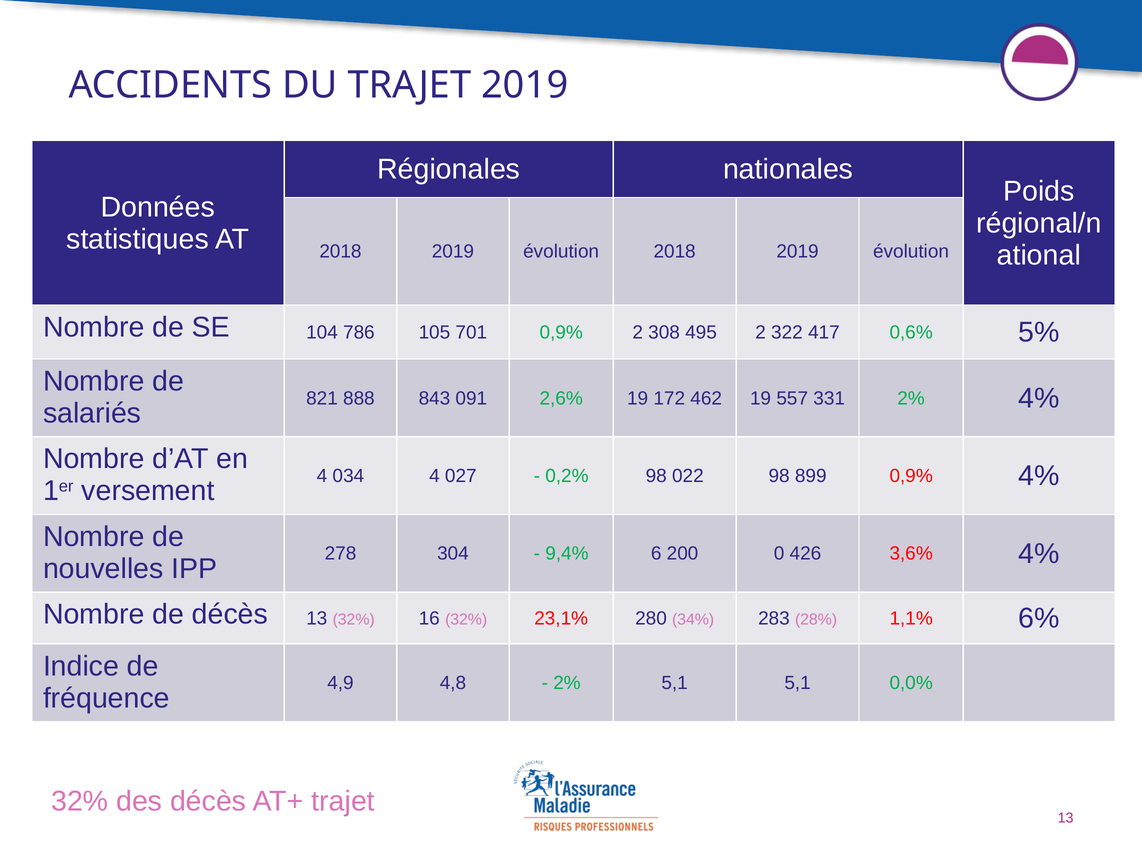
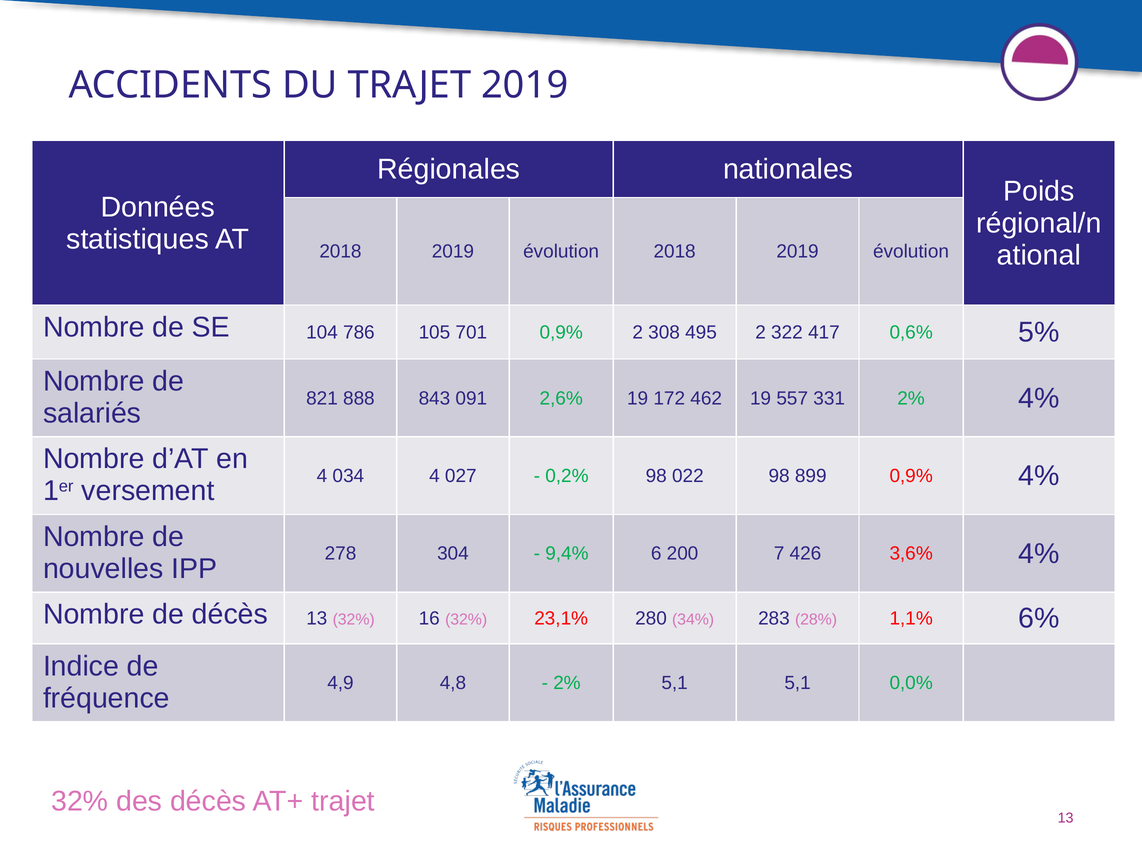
0: 0 -> 7 (779, 553)
